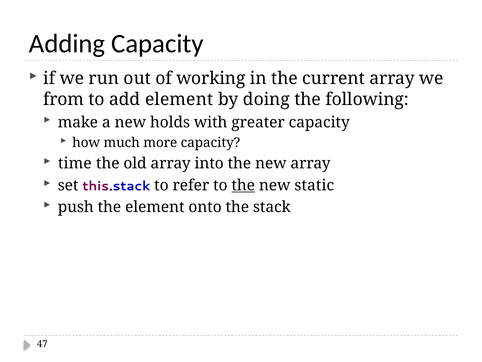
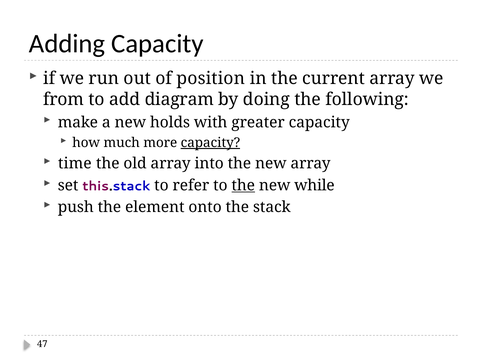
working: working -> position (211, 78)
add element: element -> diagram (179, 99)
capacity underline: none -> present (210, 143)
static: static -> while (314, 185)
